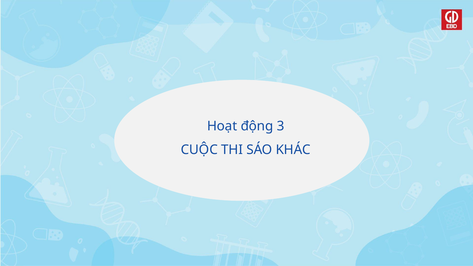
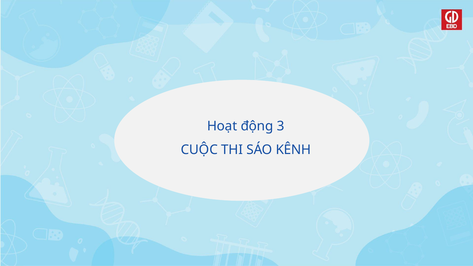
KHÁC: KHÁC -> KÊNH (293, 150)
